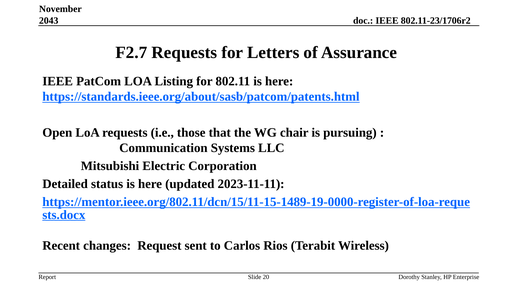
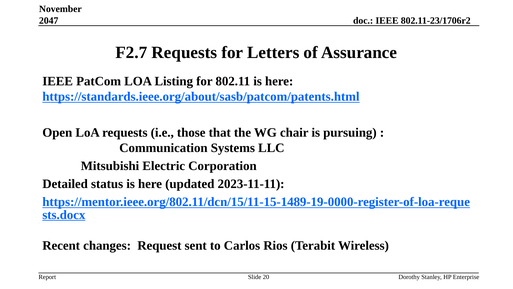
2043: 2043 -> 2047 (49, 21)
